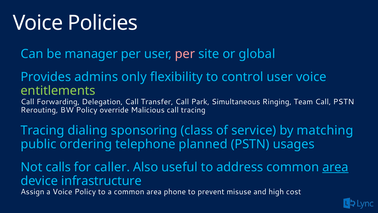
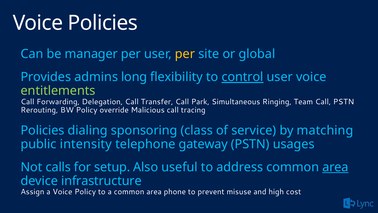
per colour: pink -> yellow (185, 54)
only: only -> long (134, 77)
control underline: none -> present (243, 77)
Tracing: Tracing -> Policies (43, 130)
ordering: ordering -> intensity (86, 144)
planned: planned -> gateway (203, 144)
caller: caller -> setup (112, 167)
